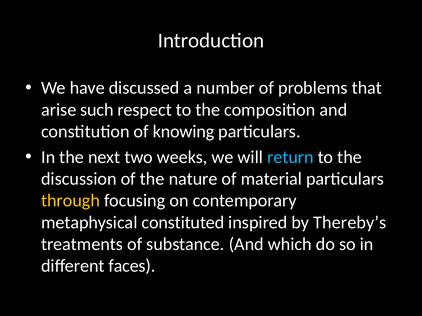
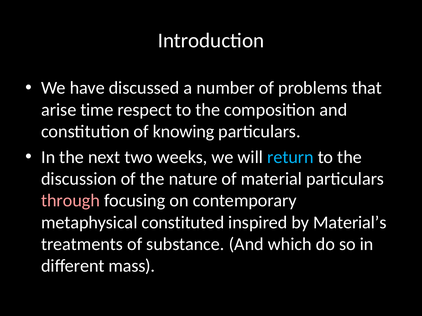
such: such -> time (97, 110)
through colour: yellow -> pink (71, 201)
Thereby’s: Thereby’s -> Material’s (350, 223)
faces: faces -> mass (132, 266)
